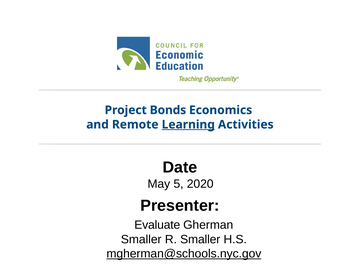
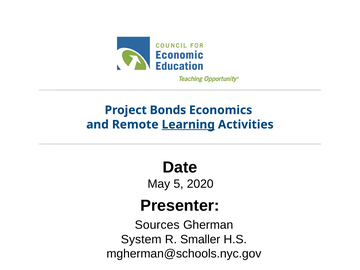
Evaluate: Evaluate -> Sources (157, 225)
Smaller: Smaller -> System (141, 239)
mgherman@schools.nyc.gov underline: present -> none (184, 254)
